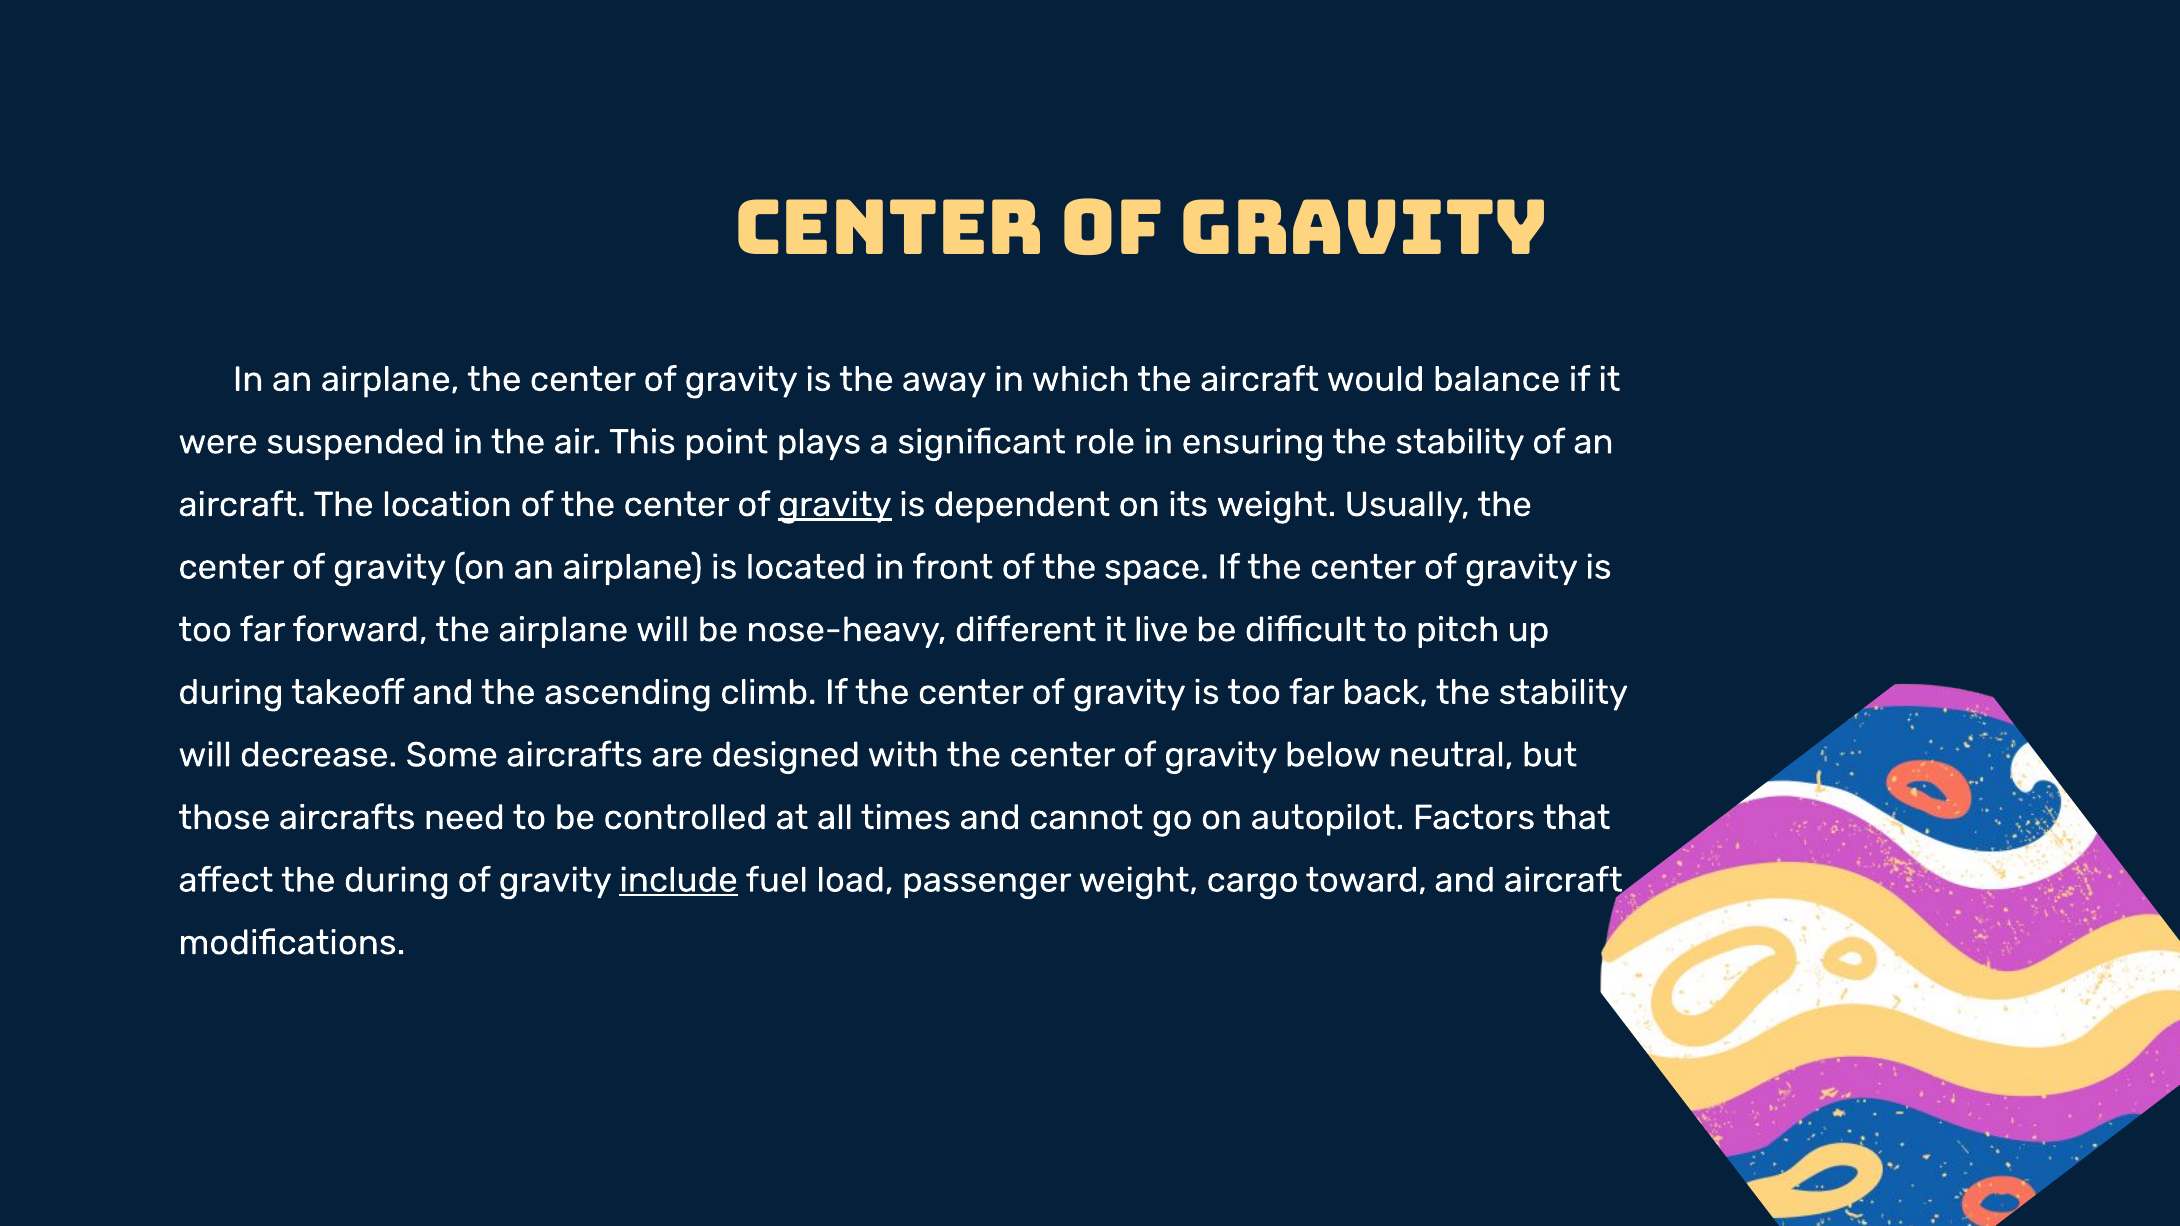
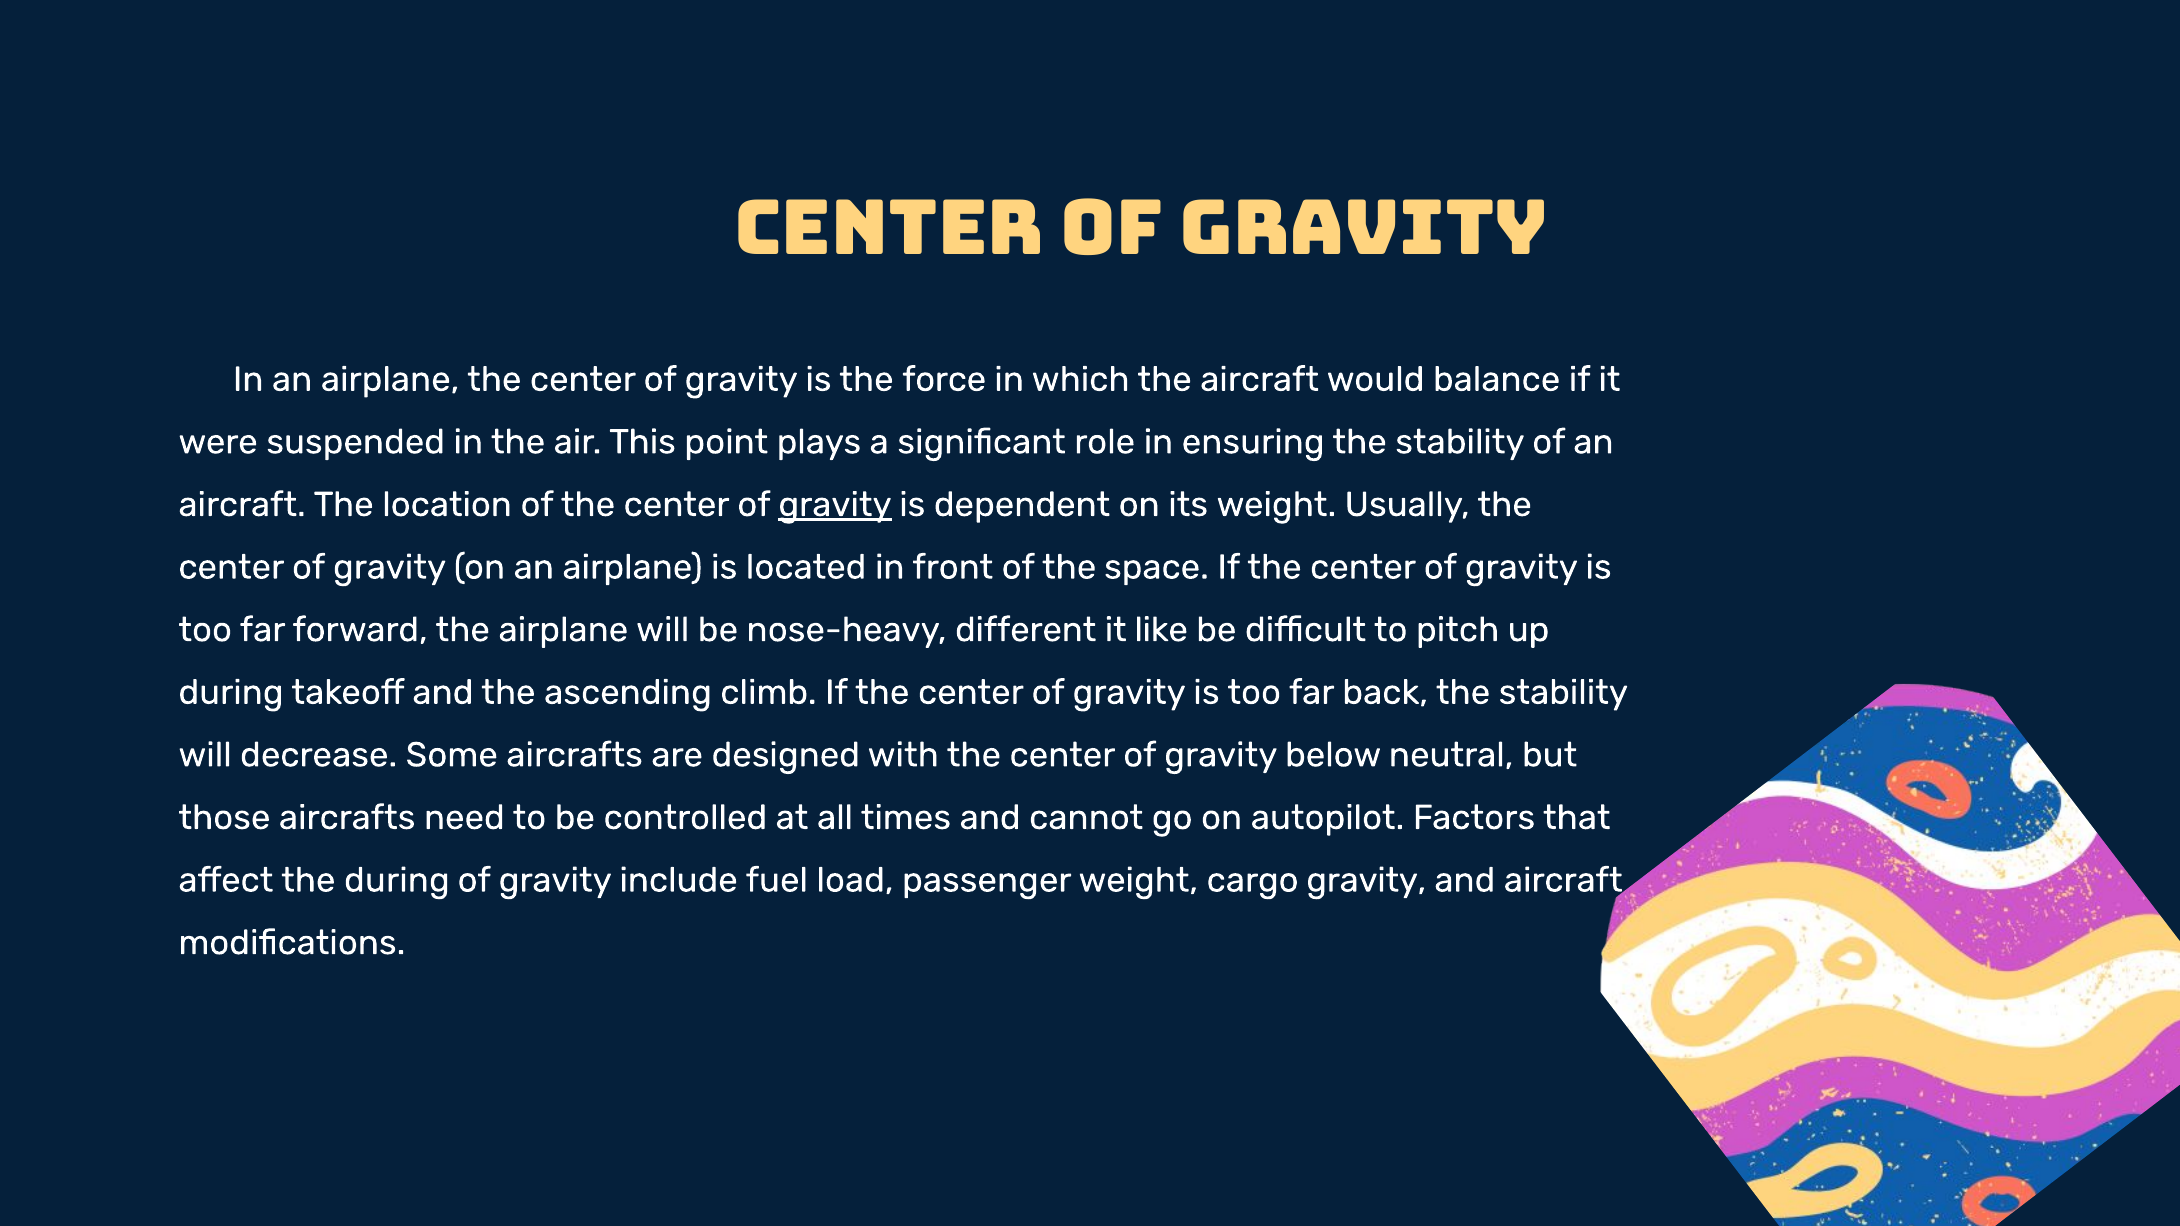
away: away -> force (944, 379)
live: live -> like (1161, 630)
include underline: present -> none (679, 880)
cargo toward: toward -> gravity (1366, 880)
